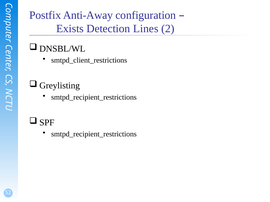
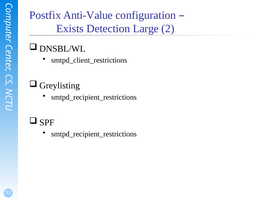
Anti-Away: Anti-Away -> Anti-Value (88, 15)
Lines: Lines -> Large (146, 29)
